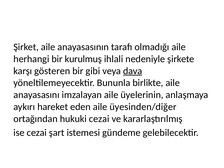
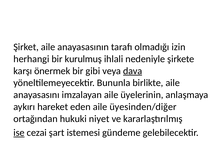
olmadığı aile: aile -> izin (179, 47)
gösteren: gösteren -> önermek (52, 71)
hukuki cezai: cezai -> niyet (99, 119)
ise underline: none -> present (19, 133)
